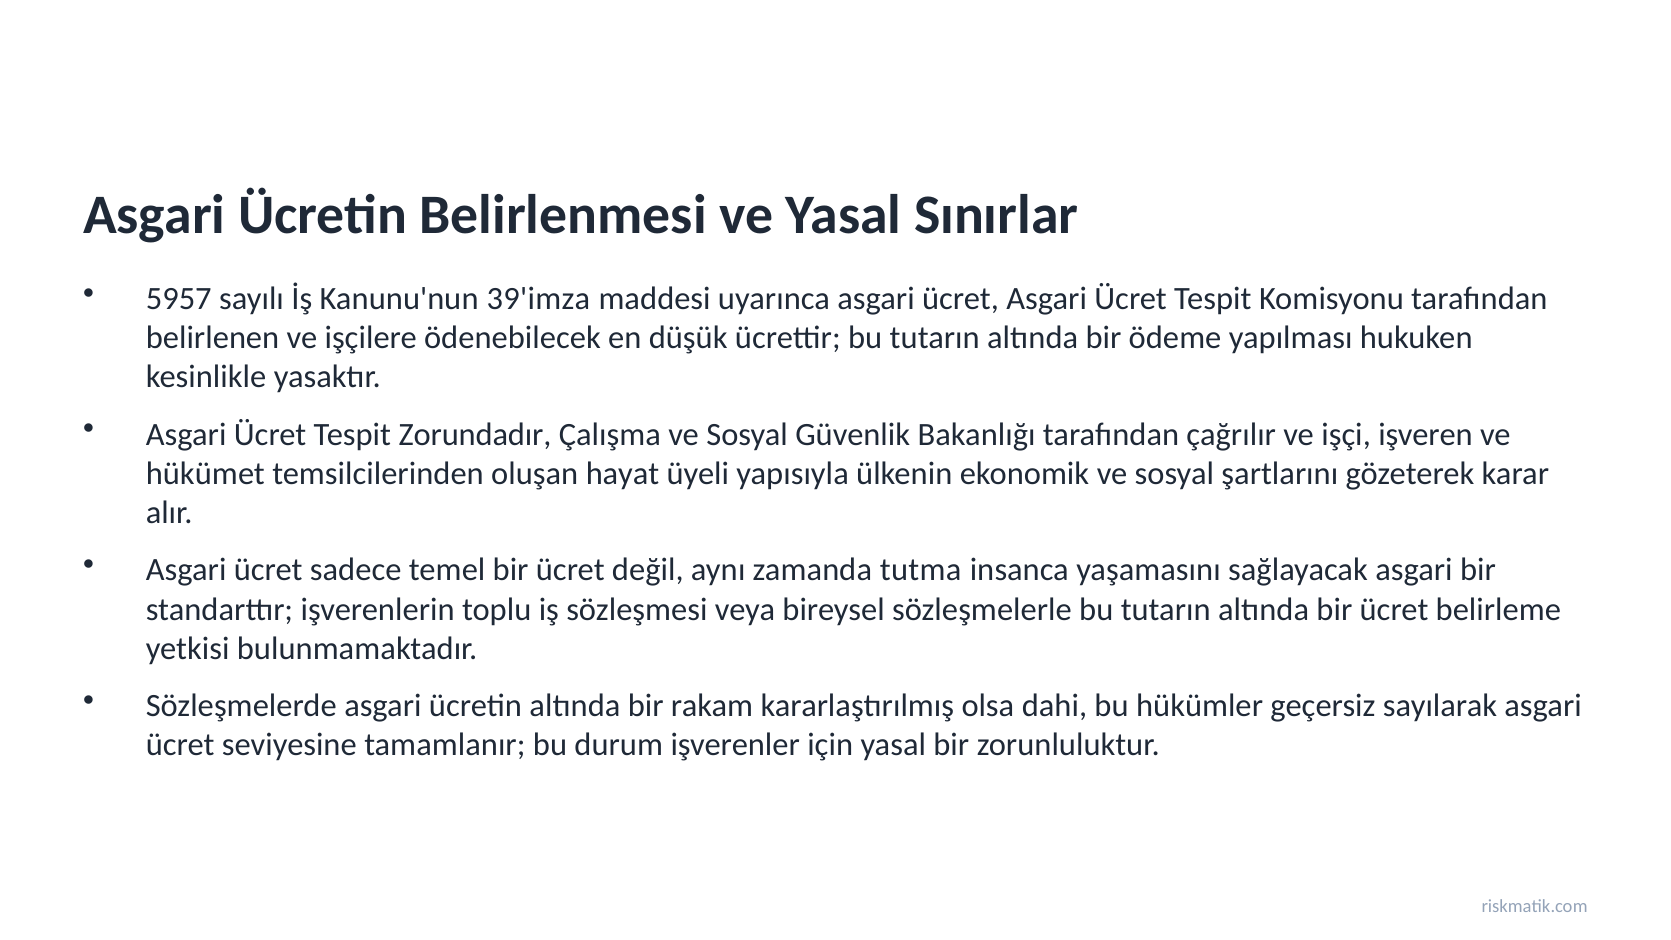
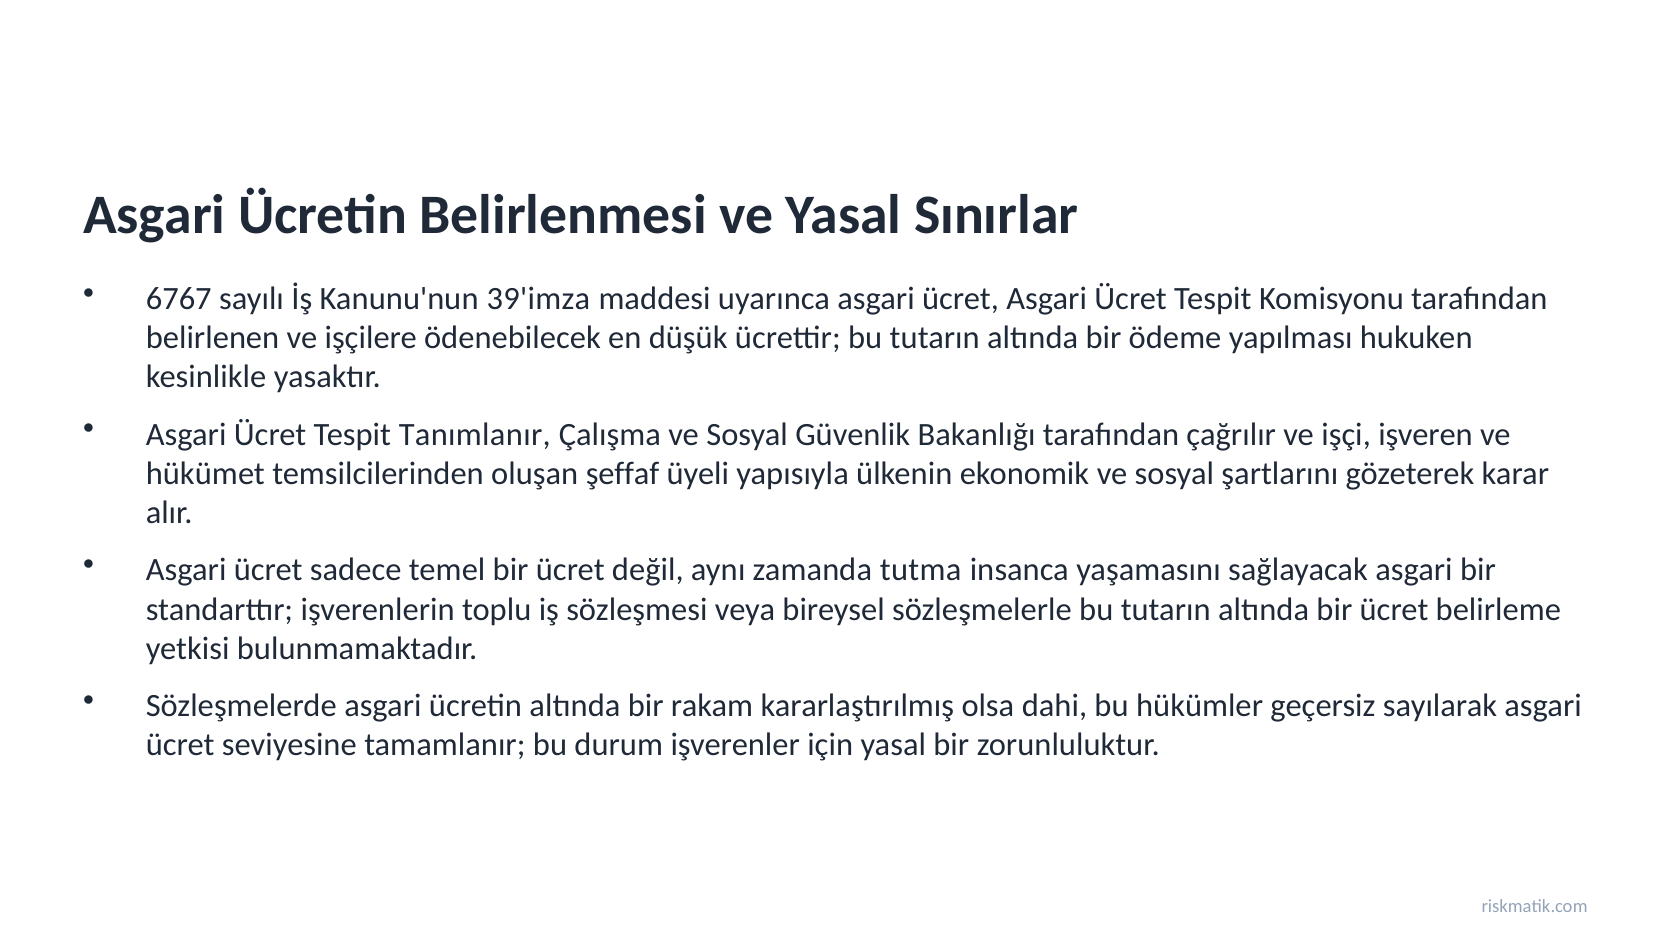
5957: 5957 -> 6767 (179, 299)
Zorundadır: Zorundadır -> Tanımlanır (475, 434)
hayat: hayat -> şeffaf (622, 474)
